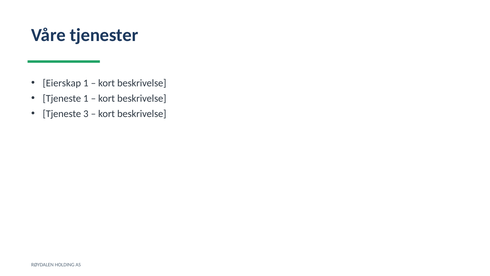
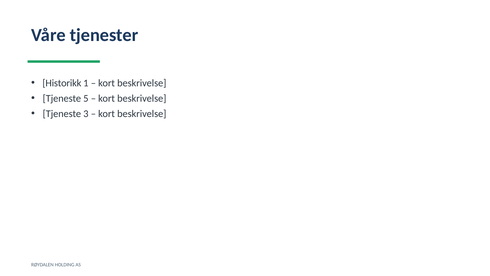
Eierskap: Eierskap -> Historikk (62, 83)
Tjeneste 1: 1 -> 5 (86, 98)
